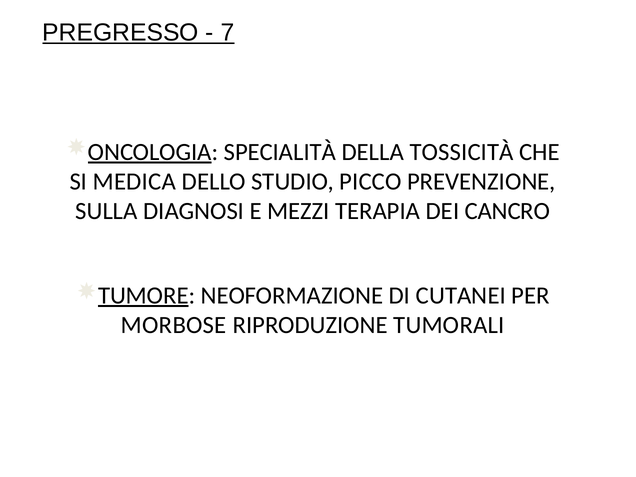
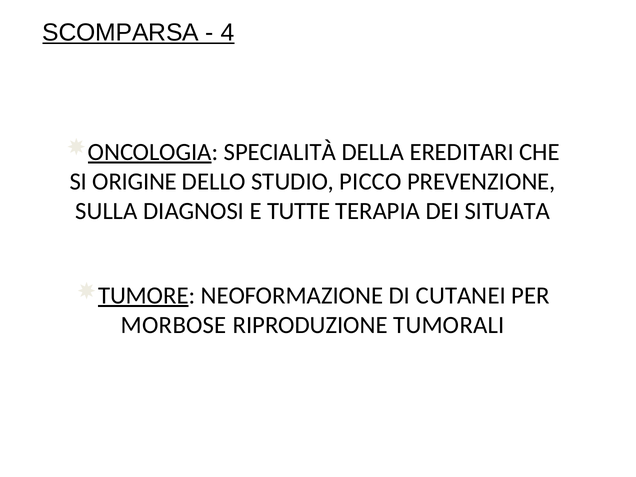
PREGRESSO: PREGRESSO -> SCOMPARSA (121, 32)
7: 7 -> 4 (227, 32)
TOSSICITÀ: TOSSICITÀ -> EREDITARI (462, 152)
MEDICA: MEDICA -> ORIGINE (135, 182)
MEZZI: MEZZI -> TUTTE (299, 211)
CANCRO: CANCRO -> SITUATA (507, 211)
